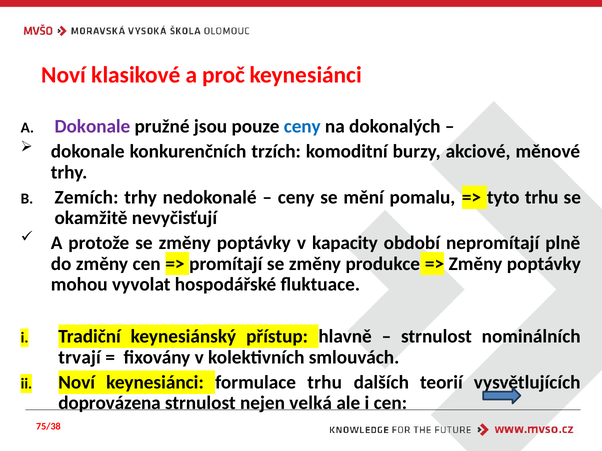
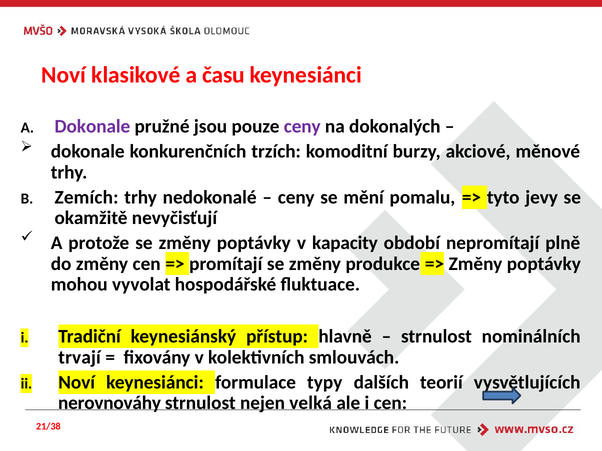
proč: proč -> času (224, 75)
ceny colour: blue -> purple (302, 127)
tyto trhu: trhu -> jevy (542, 198)
formulace trhu: trhu -> typy (325, 383)
doprovázena: doprovázena -> nerovnováhy (110, 404)
75/38: 75/38 -> 21/38 (48, 427)
